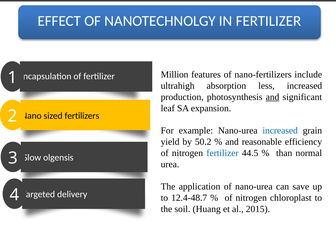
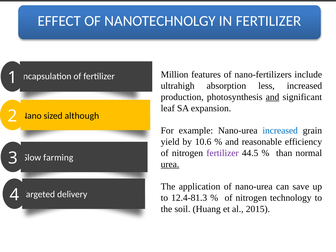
fertilizers: fertilizers -> although (82, 116)
50.2: 50.2 -> 10.6 (203, 142)
fertilizer colour: blue -> purple (223, 153)
olgensis: olgensis -> farming (58, 157)
urea underline: none -> present (170, 164)
12.4-48.7: 12.4-48.7 -> 12.4-81.3 (189, 198)
chloroplast: chloroplast -> technology (291, 198)
